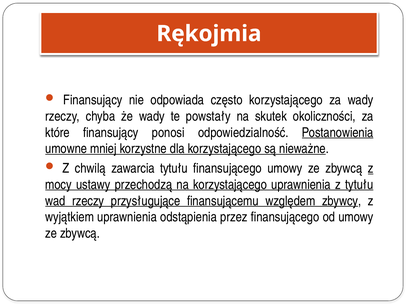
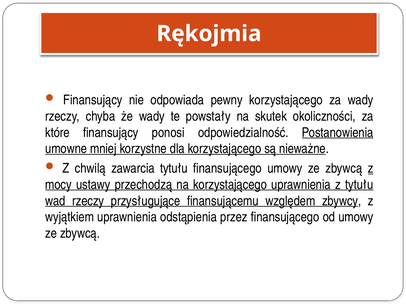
często: często -> pewny (227, 100)
